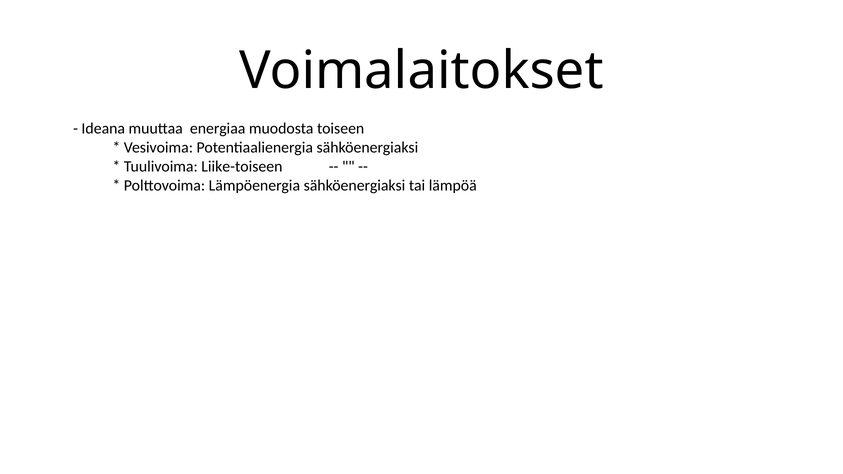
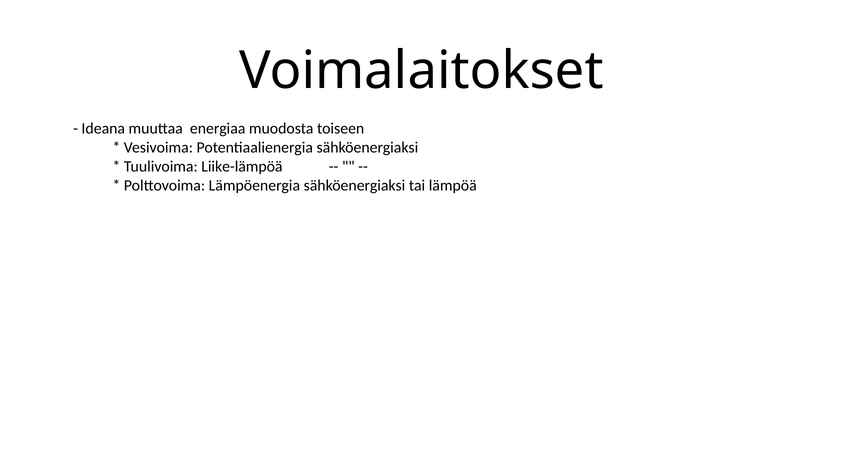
Liike-toiseen: Liike-toiseen -> Liike-lämpöä (242, 167)
